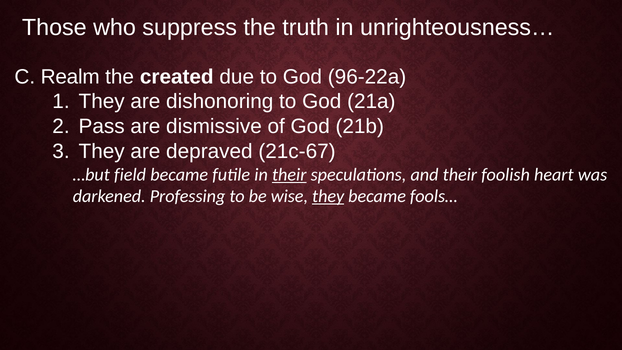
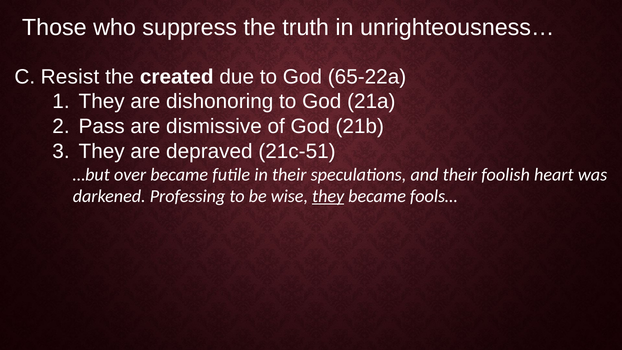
Realm: Realm -> Resist (70, 77)
96-22a: 96-22a -> 65-22a (367, 77)
21c-67: 21c-67 -> 21c-51 (297, 151)
field: field -> over (130, 174)
their underline: present -> none (289, 174)
